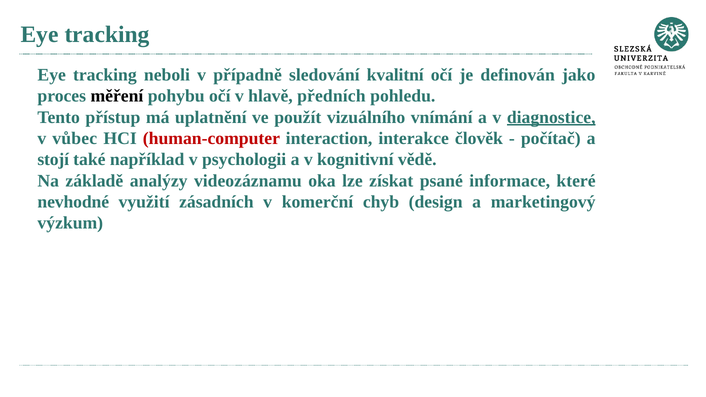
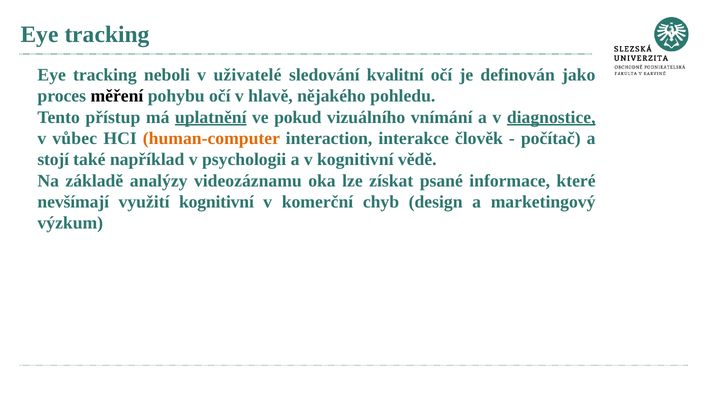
případně: případně -> uživatelé (247, 75)
předních: předních -> nějakého (331, 96)
uplatnění underline: none -> present (211, 117)
použít: použít -> pokud (298, 117)
human-computer colour: red -> orange (211, 138)
nevhodné: nevhodné -> nevšímají (73, 202)
využití zásadních: zásadních -> kognitivní (216, 202)
